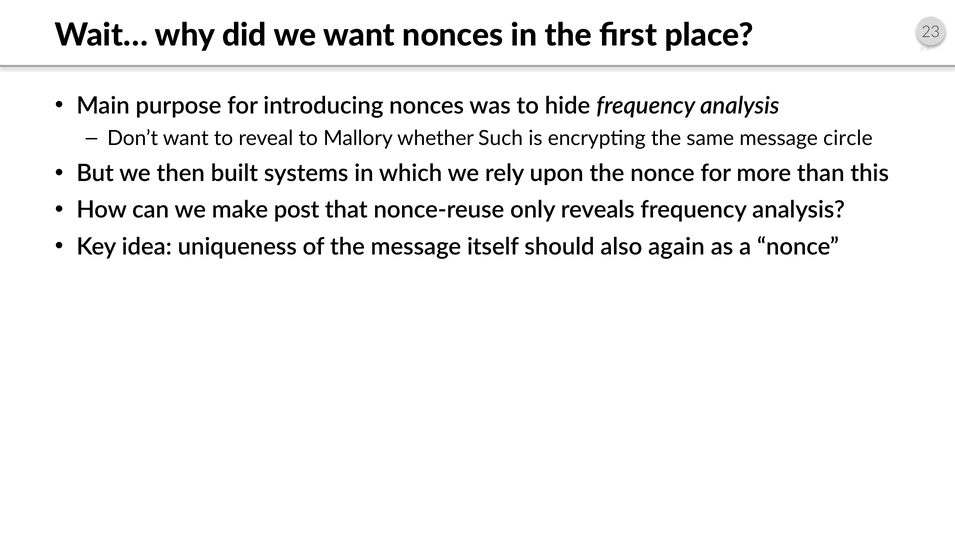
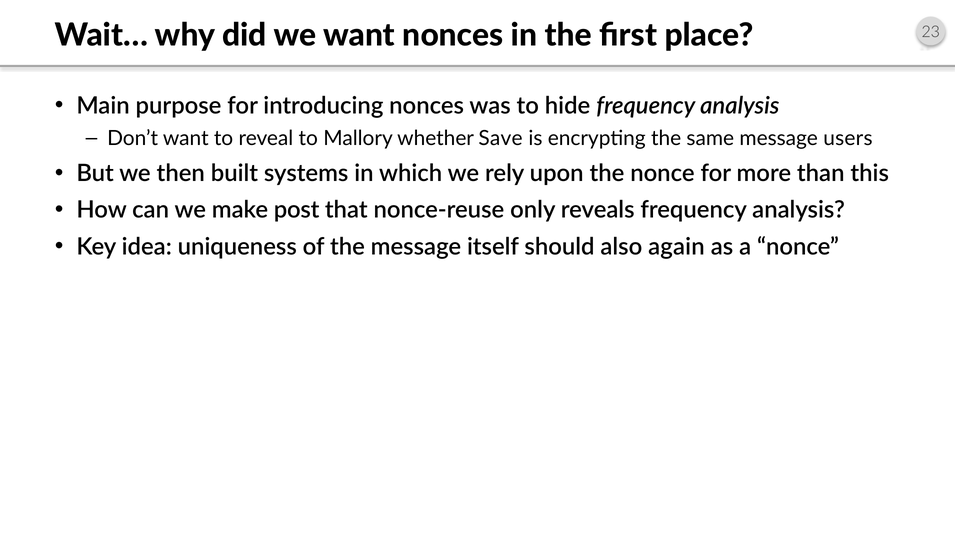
Such: Such -> Save (501, 139)
circle: circle -> users (848, 139)
